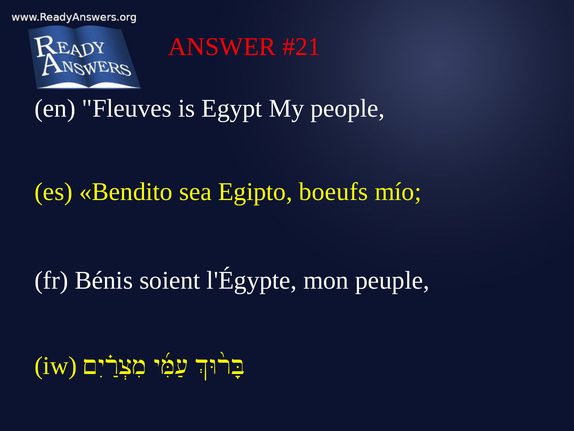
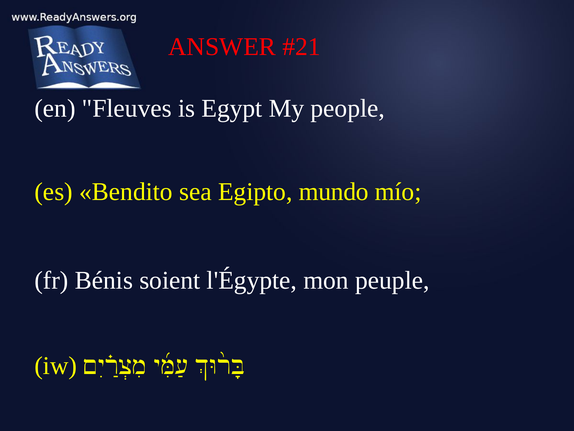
boeufs: boeufs -> mundo (334, 192)
